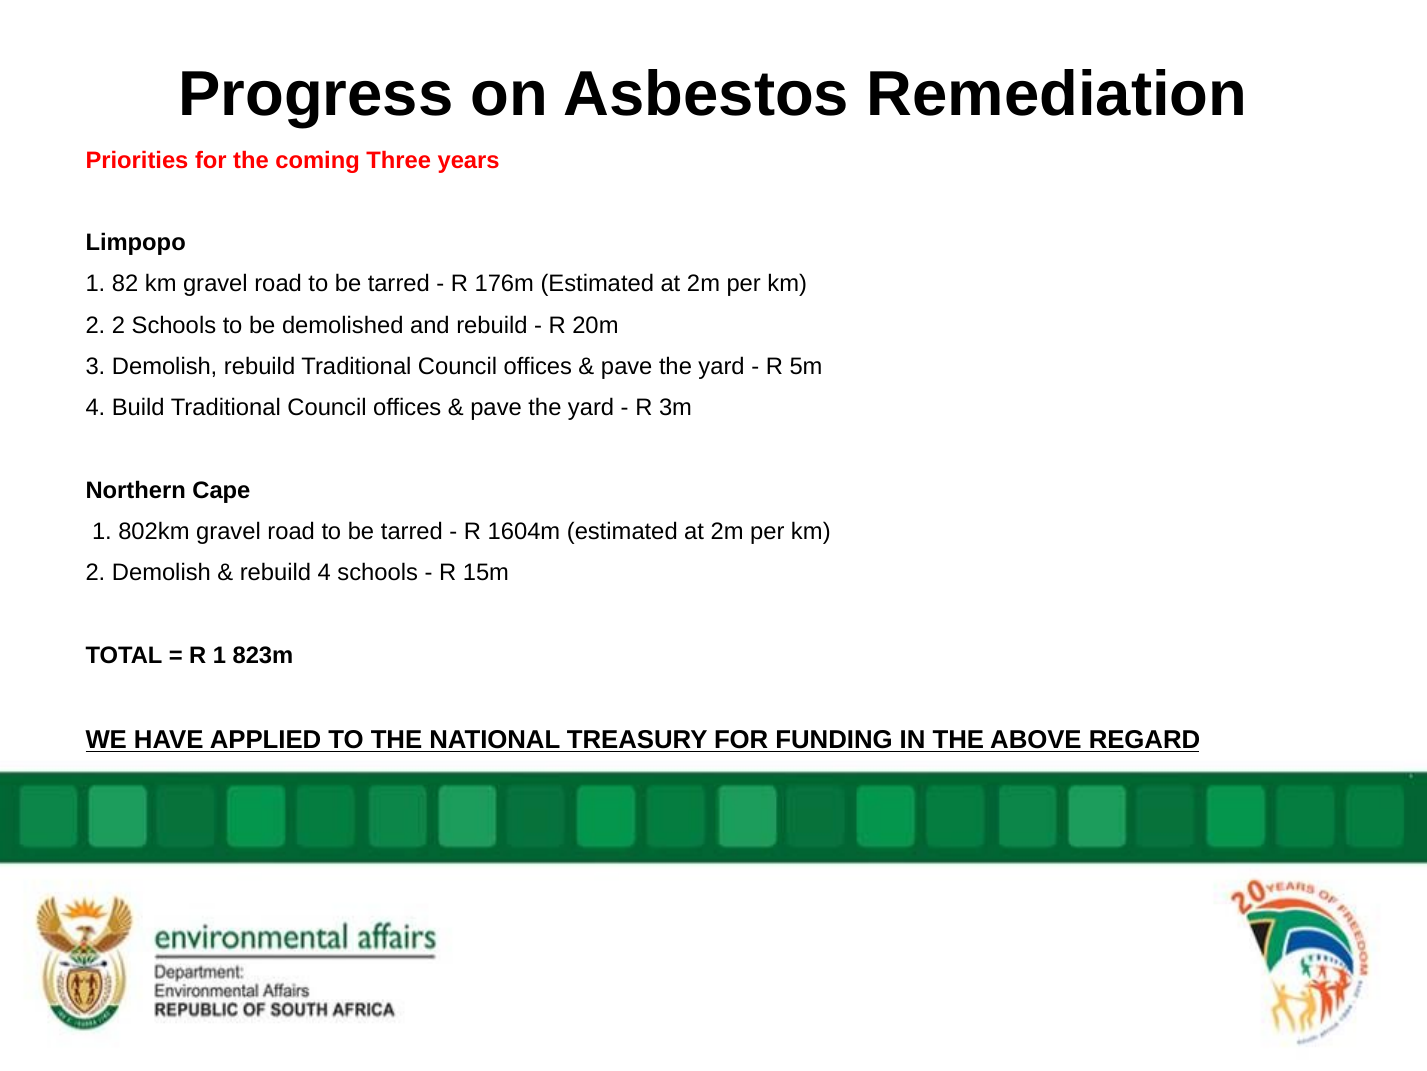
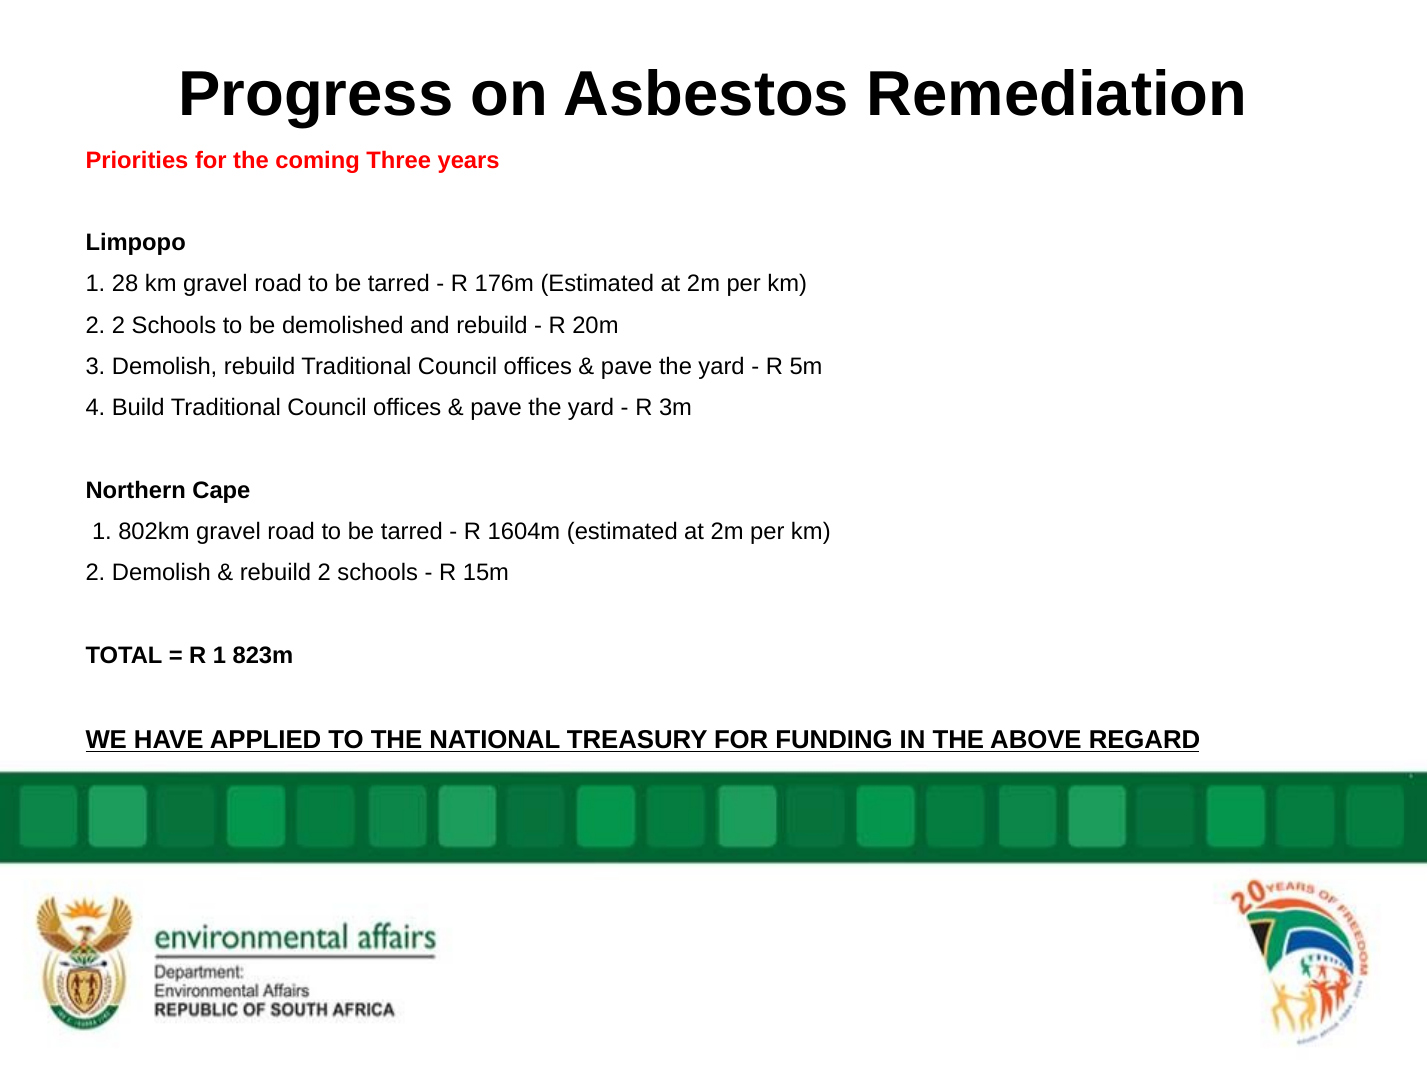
82: 82 -> 28 (125, 284)
rebuild 4: 4 -> 2 (324, 572)
